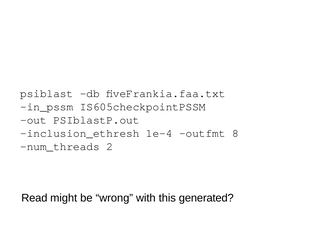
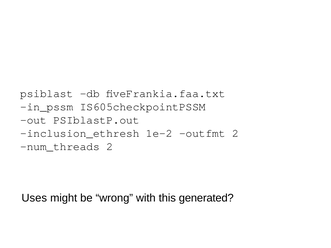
1e-4: 1e-4 -> 1e-2 (159, 133)
outfmt 8: 8 -> 2 (235, 133)
Read: Read -> Uses (34, 198)
